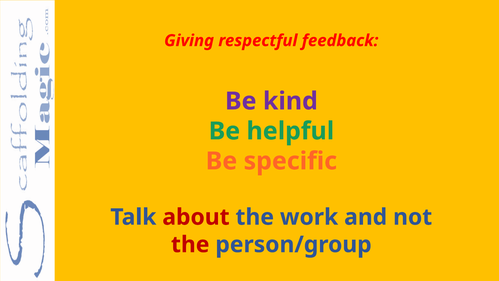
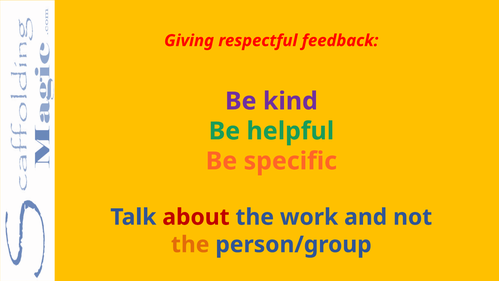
the colour: red -> orange (190, 244)
